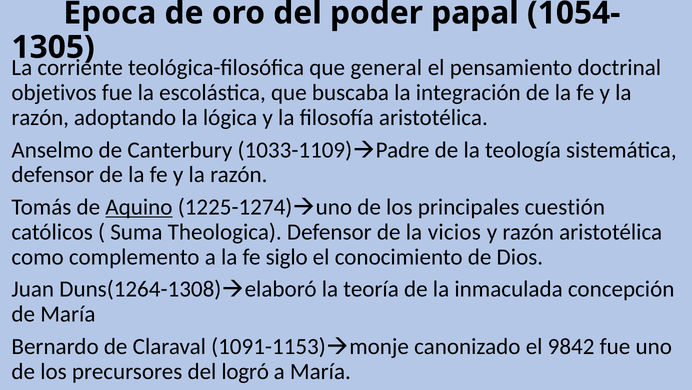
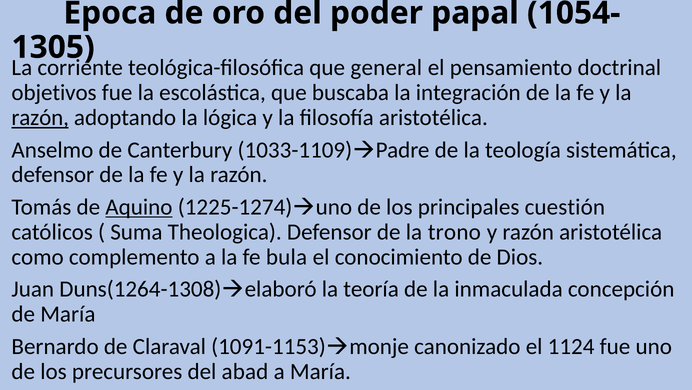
razón underline: none -> present (40, 117)
vicios: vicios -> trono (454, 232)
siglo: siglo -> bula (287, 257)
9842: 9842 -> 1124 (571, 346)
logró: logró -> abad (245, 371)
